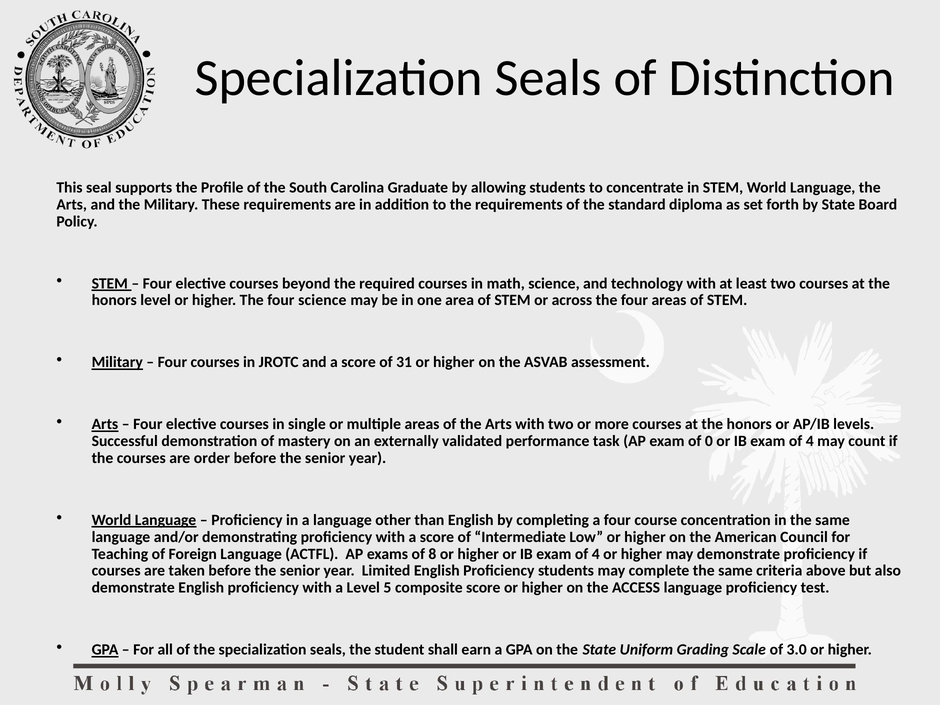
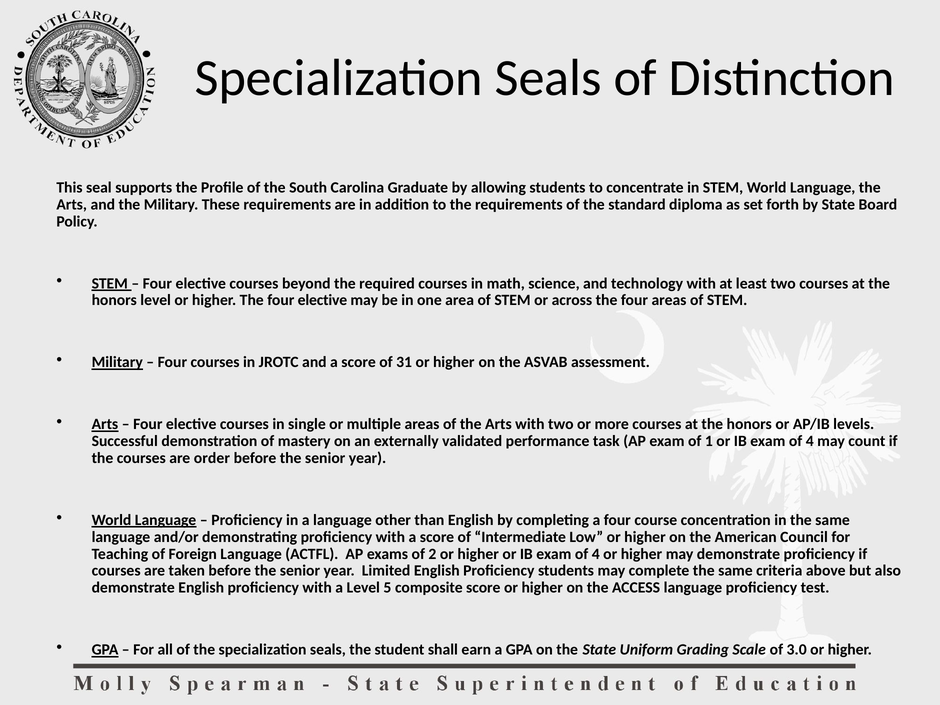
The four science: science -> elective (322, 300)
0: 0 -> 1 (709, 441)
8: 8 -> 2 (432, 554)
